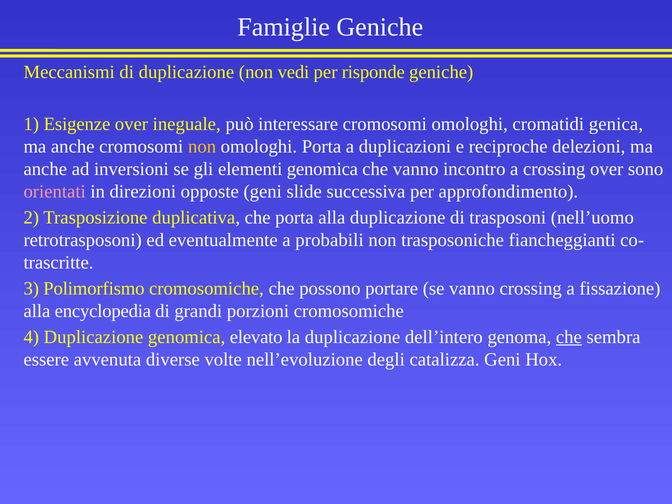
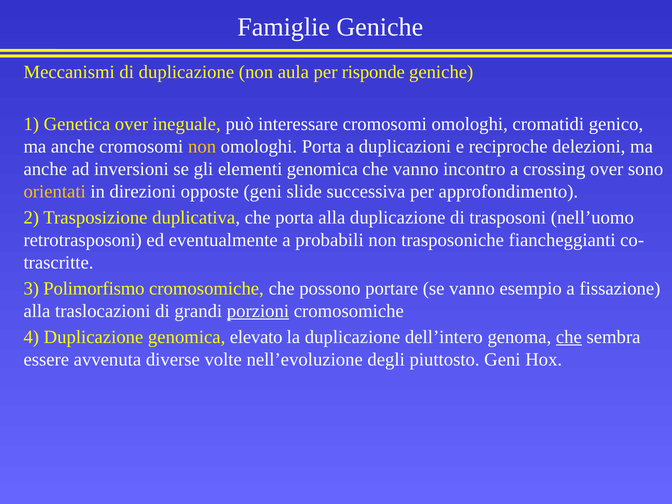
vedi: vedi -> aula (293, 72)
Esigenze: Esigenze -> Genetica (77, 124)
genica: genica -> genico (616, 124)
orientati colour: pink -> yellow (55, 191)
vanno crossing: crossing -> esempio (531, 288)
encyclopedia: encyclopedia -> traslocazioni (103, 311)
porzioni underline: none -> present (258, 311)
catalizza: catalizza -> piuttosto (445, 359)
